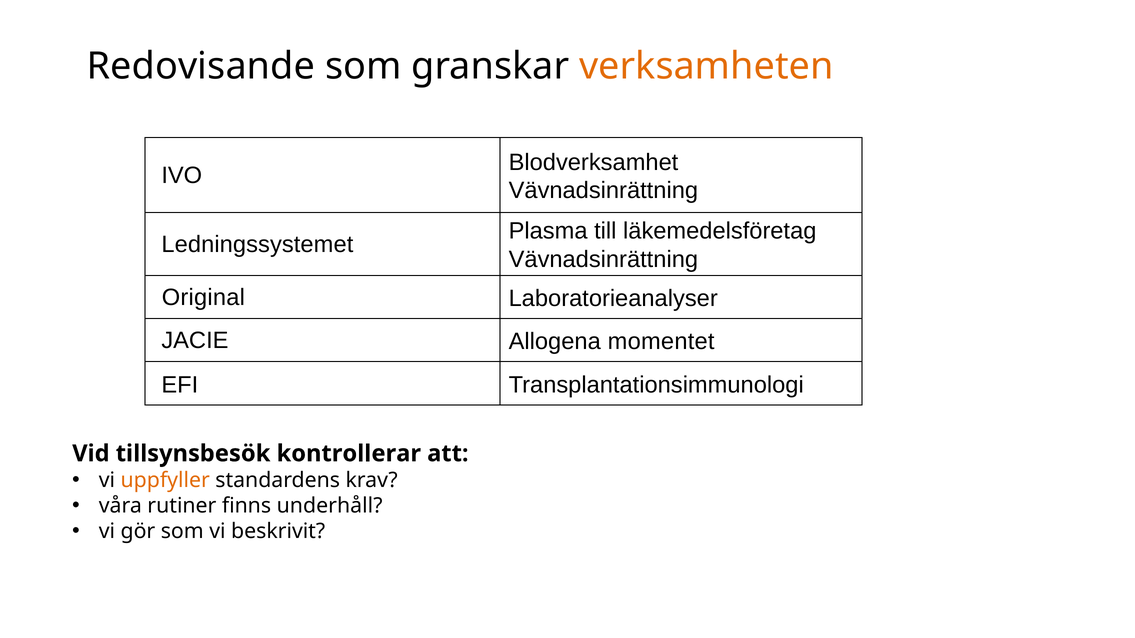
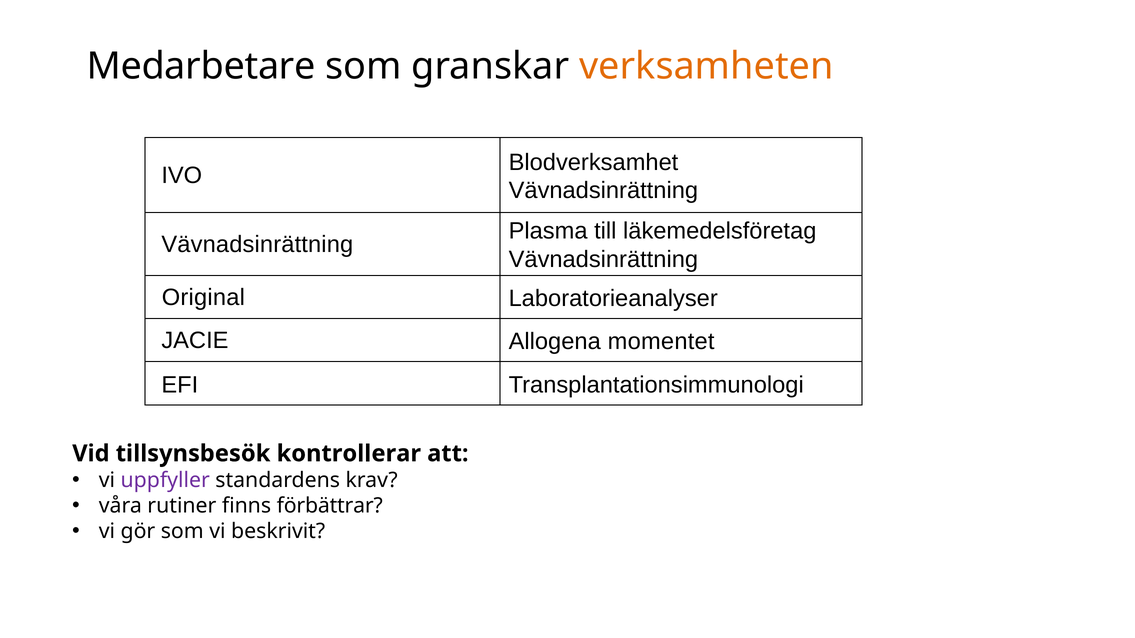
Redovisande: Redovisande -> Medarbetare (201, 66)
Ledningssystemet: Ledningssystemet -> Vävnadsinrättning (257, 245)
uppfyller colour: orange -> purple (165, 481)
underhåll: underhåll -> förbättrar (330, 506)
